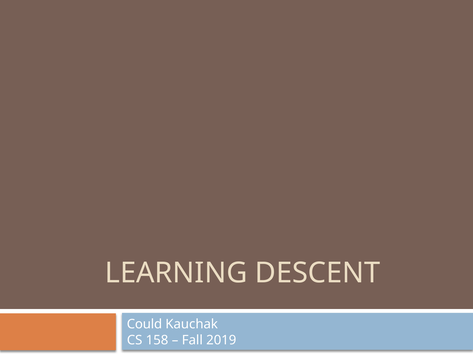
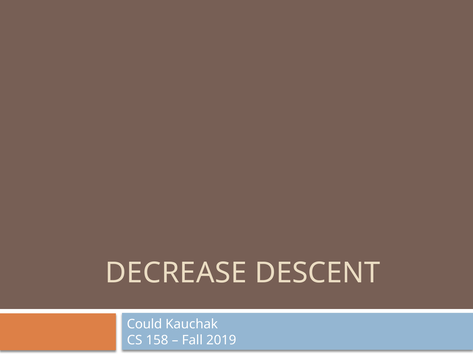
LEARNING: LEARNING -> DECREASE (176, 273)
